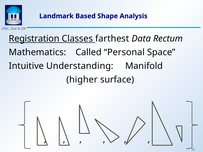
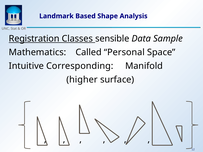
farthest: farthest -> sensible (112, 39)
Rectum: Rectum -> Sample (168, 39)
Understanding: Understanding -> Corresponding (80, 66)
